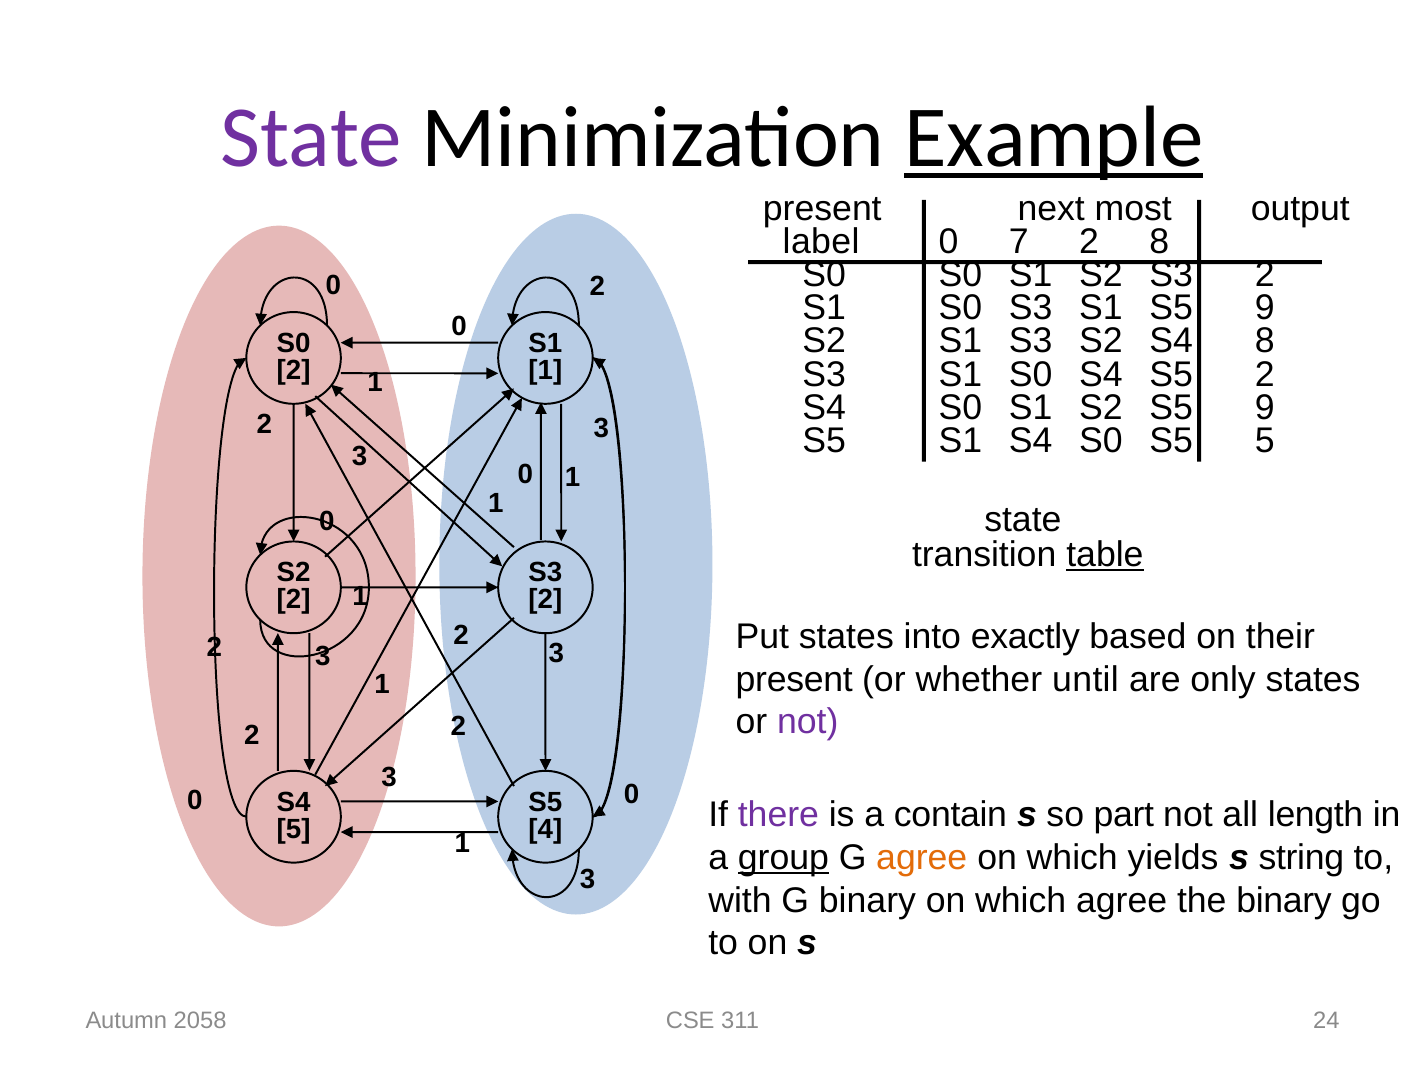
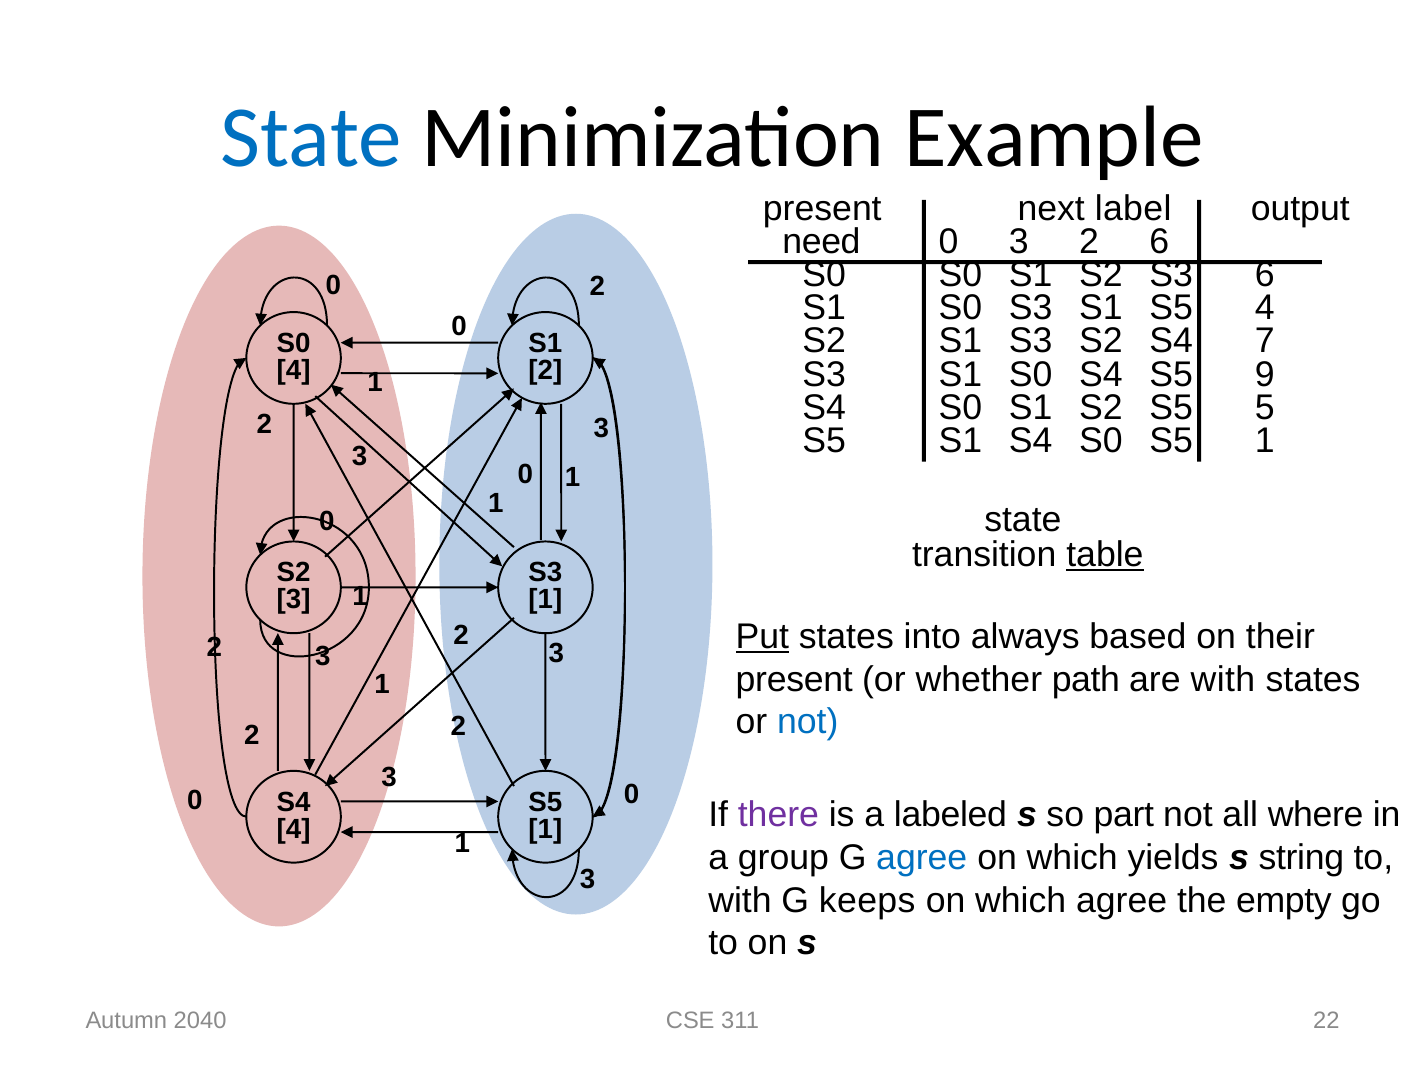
State colour: purple -> blue (311, 138)
Example underline: present -> none (1054, 138)
most: most -> label (1133, 209)
label: label -> need (821, 242)
7: 7 -> 3 (1019, 242)
2 8: 8 -> 6 (1159, 242)
S2 S3 2: 2 -> 6 (1265, 275)
S1 S5 9: 9 -> 4 (1265, 308)
S4 8: 8 -> 7 (1265, 341)
2: 2 -> 4 (294, 370)
1: 1 -> 2 (545, 370)
S5 2: 2 -> 9 (1265, 374)
S2 S5 9: 9 -> 5 (1265, 407)
S0 S5 5: 5 -> 1 (1265, 441)
2: 2 -> 3 (294, 600)
2: 2 -> 1 (545, 600)
Put underline: none -> present (762, 636)
exactly: exactly -> always (1025, 636)
until: until -> path (1086, 679)
are only: only -> with (1223, 679)
not colour: purple -> blue (808, 722)
contain: contain -> labeled (951, 815)
length: length -> where (1316, 815)
5: 5 -> 4 (294, 829)
4: 4 -> 1 (545, 829)
group underline: present -> none (783, 857)
agree colour: orange -> blue (922, 857)
G binary: binary -> keeps (867, 900)
the binary: binary -> empty (1284, 900)
2058: 2058 -> 2040 (200, 1021)
24: 24 -> 22 (1326, 1021)
